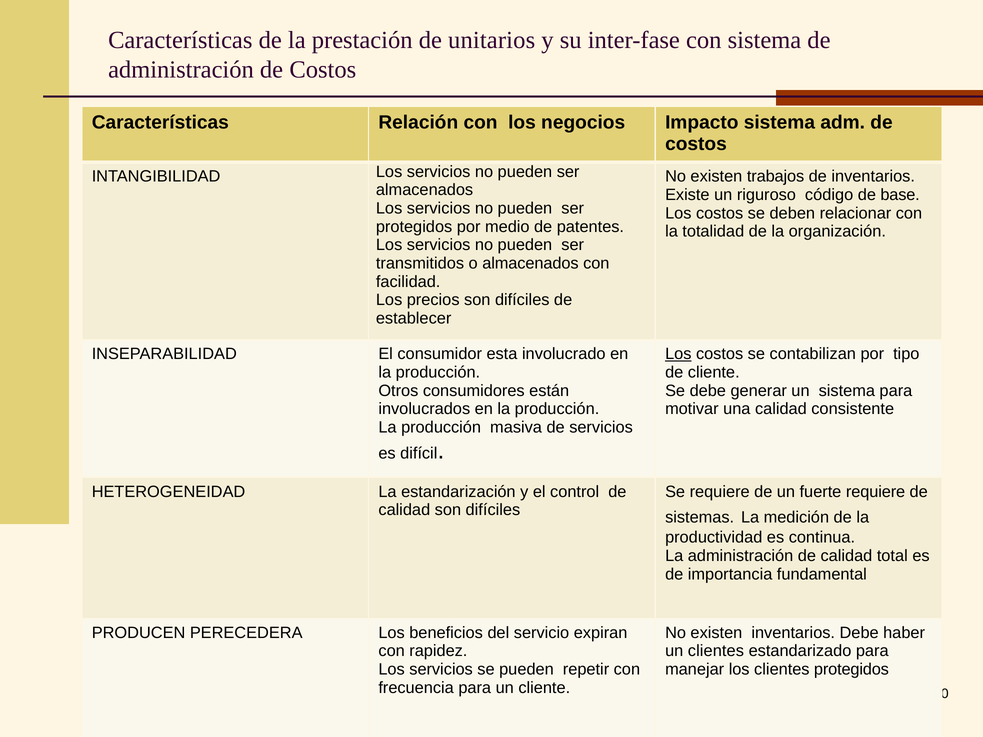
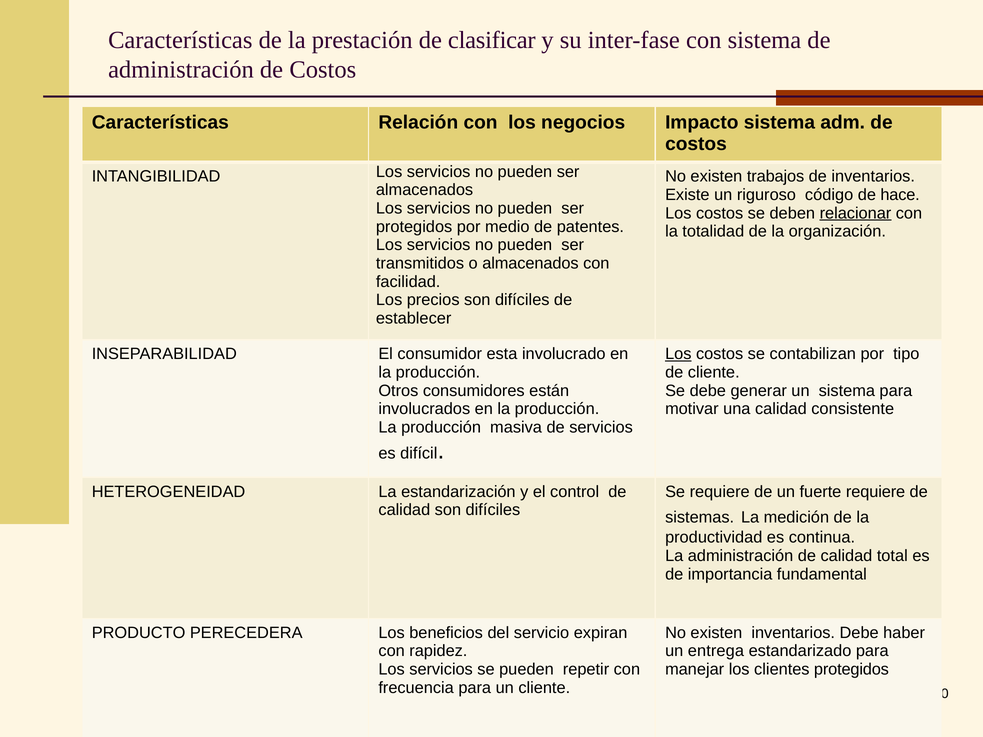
unitarios: unitarios -> clasificar (492, 40)
base: base -> hace (900, 195)
relacionar underline: none -> present (855, 213)
PRODUCEN: PRODUCEN -> PRODUCTO (139, 633)
un clientes: clientes -> entrega (716, 651)
